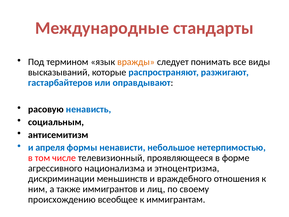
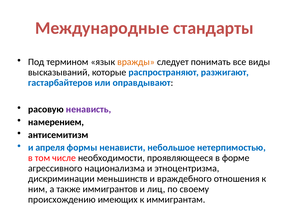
ненависть colour: blue -> purple (89, 109)
социальным: социальным -> намерением (56, 122)
телевизионный: телевизионный -> необходимости (111, 158)
всеобщее: всеобщее -> имеющих (118, 199)
